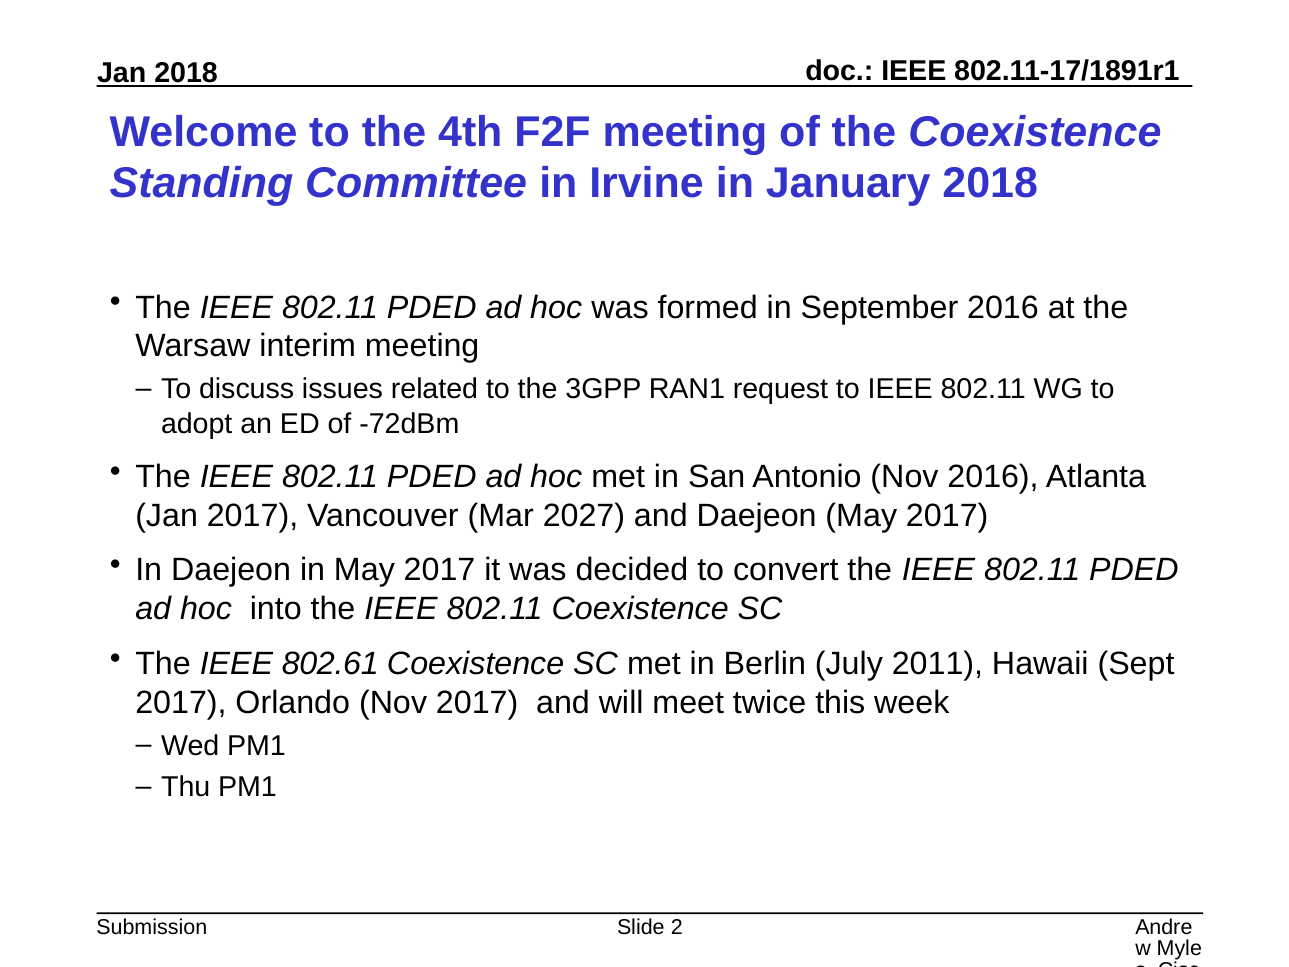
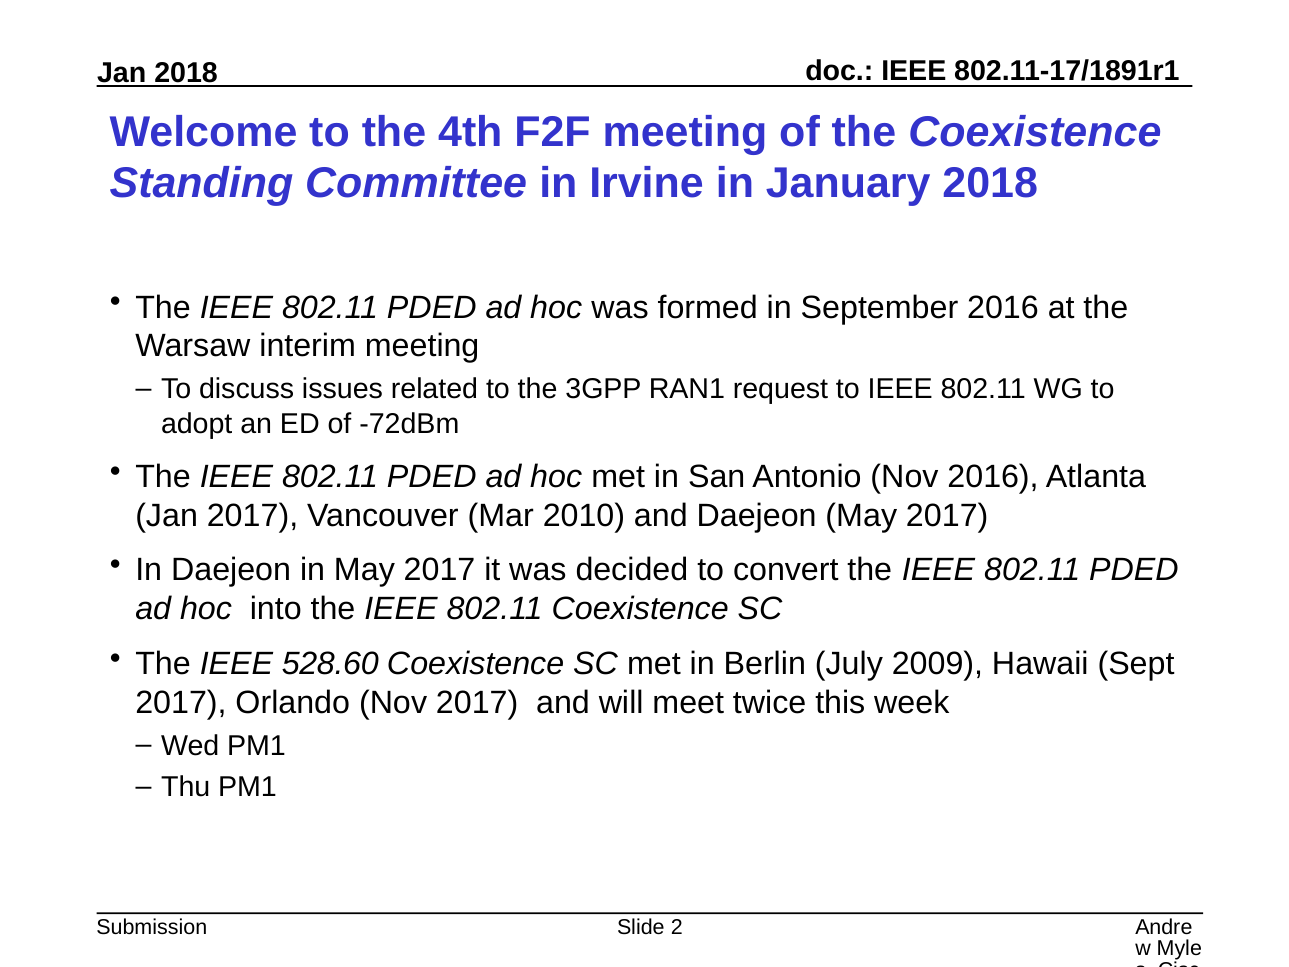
2027: 2027 -> 2010 (584, 515)
802.61: 802.61 -> 528.60 (330, 664)
2011: 2011 -> 2009 (937, 664)
